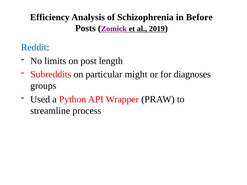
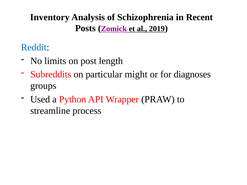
Efficiency: Efficiency -> Inventory (50, 17)
Before: Before -> Recent (199, 17)
